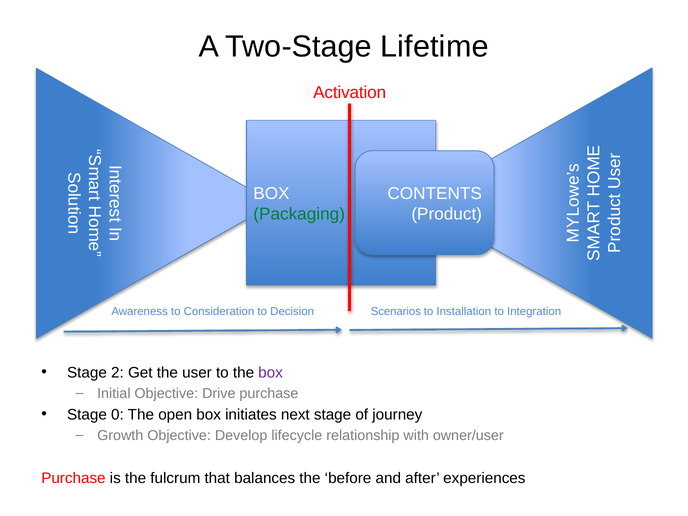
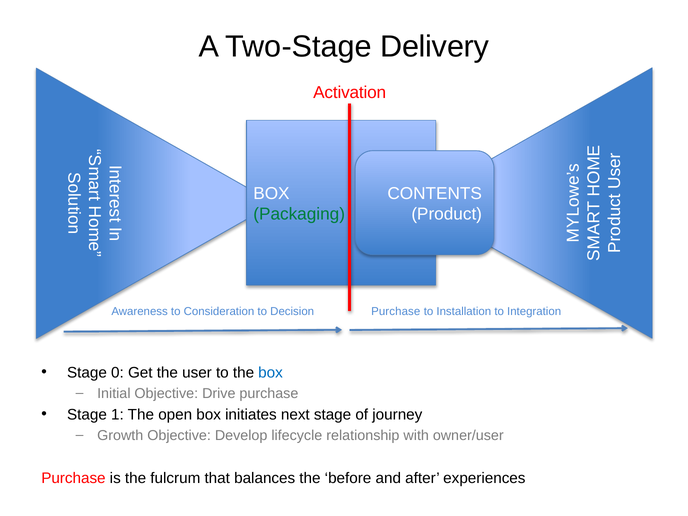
Lifetime: Lifetime -> Delivery (435, 47)
Decision Scenarios: Scenarios -> Purchase (396, 312)
2: 2 -> 0 (117, 373)
box colour: purple -> blue (271, 373)
0: 0 -> 1 (117, 415)
